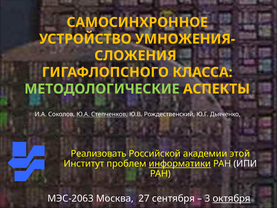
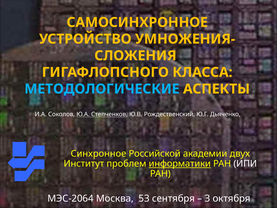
МЕТОДОЛОГИЧЕСКИЕ colour: light green -> light blue (102, 89)
Реализовать: Реализовать -> Синхронное (98, 154)
этой: этой -> двух (240, 154)
МЭС-2063: МЭС-2063 -> МЭС-2064 (70, 198)
27: 27 -> 53 (144, 198)
октября underline: present -> none (232, 198)
